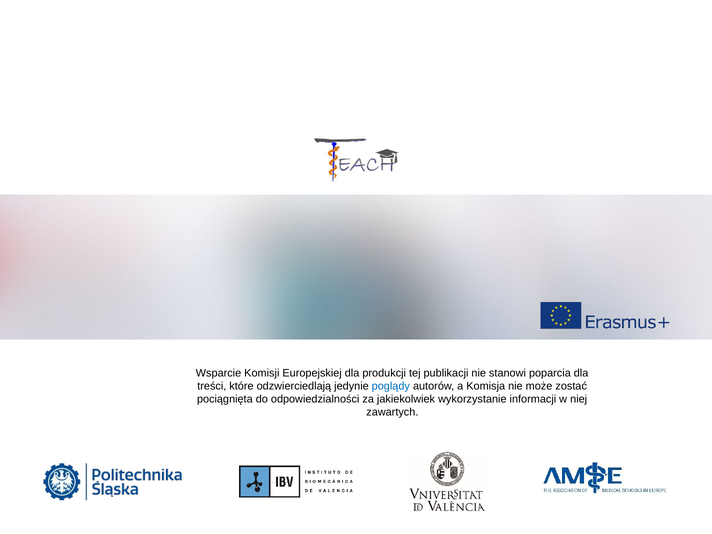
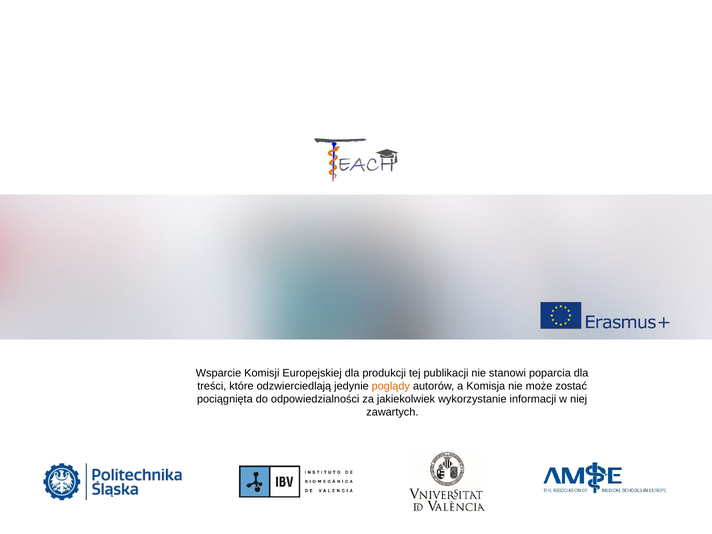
poglądy colour: blue -> orange (391, 386)
